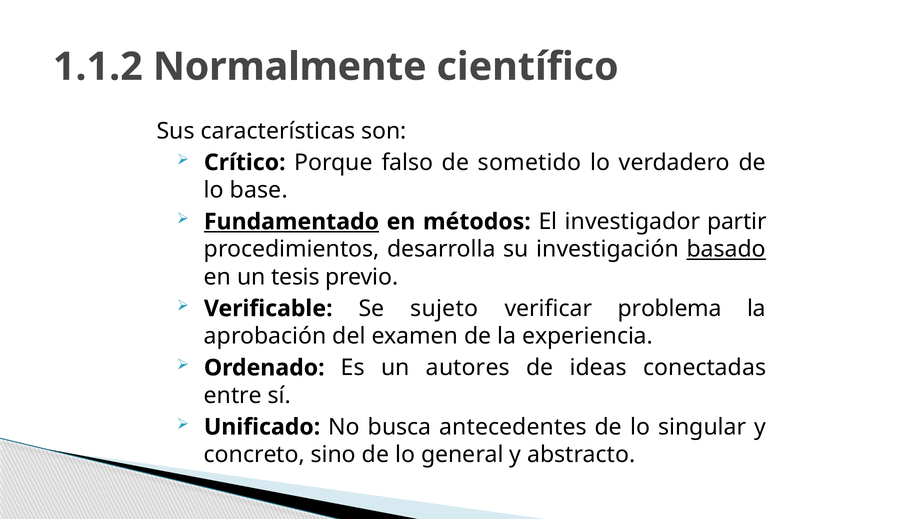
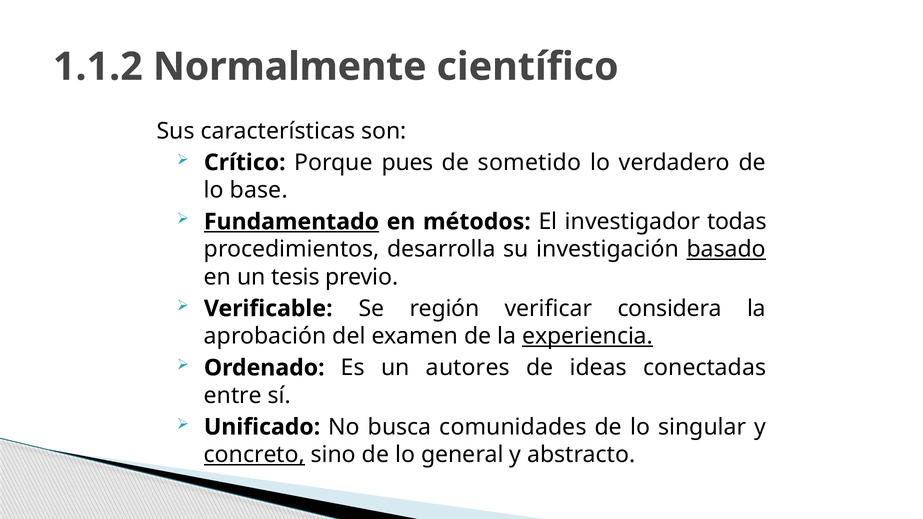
falso: falso -> pues (407, 163)
partir: partir -> todas (737, 222)
sujeto: sujeto -> región (445, 309)
problema: problema -> considera (670, 309)
experiencia underline: none -> present (588, 336)
antecedentes: antecedentes -> comunidades (513, 427)
concreto underline: none -> present (254, 455)
